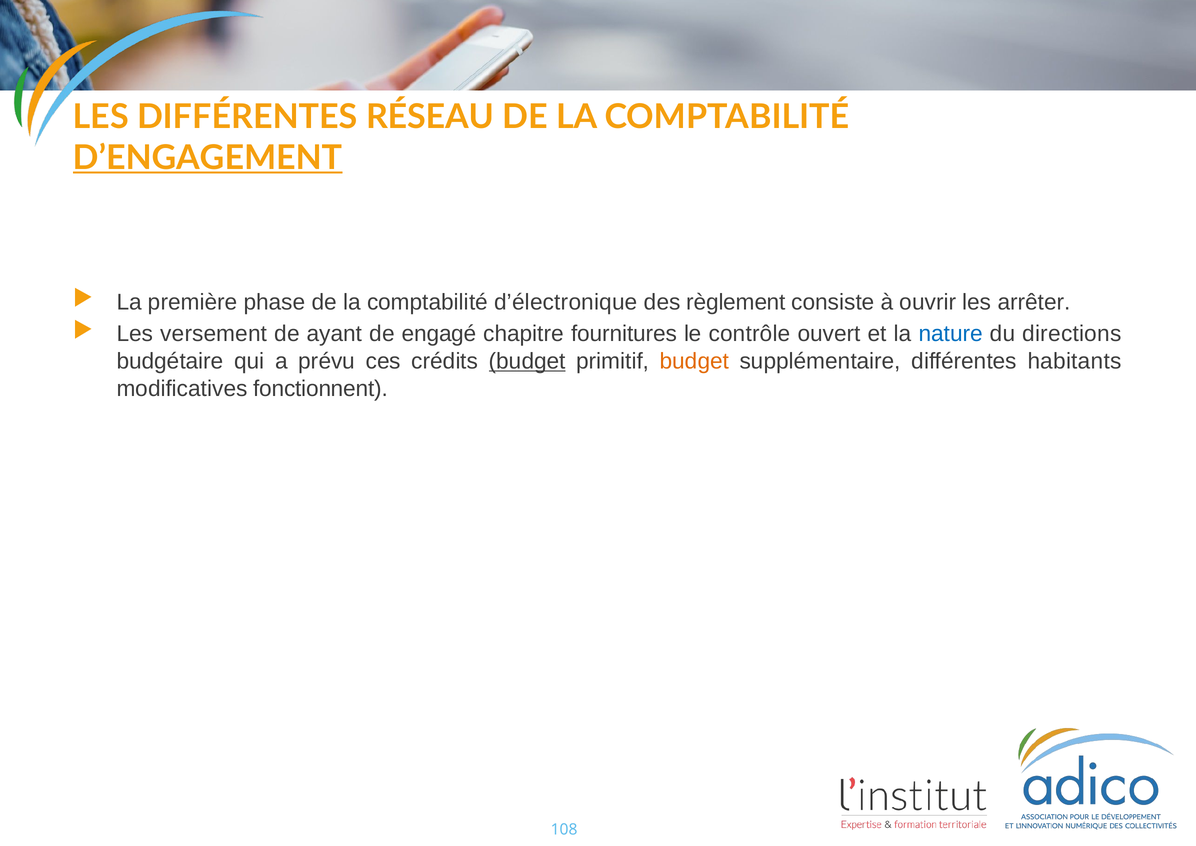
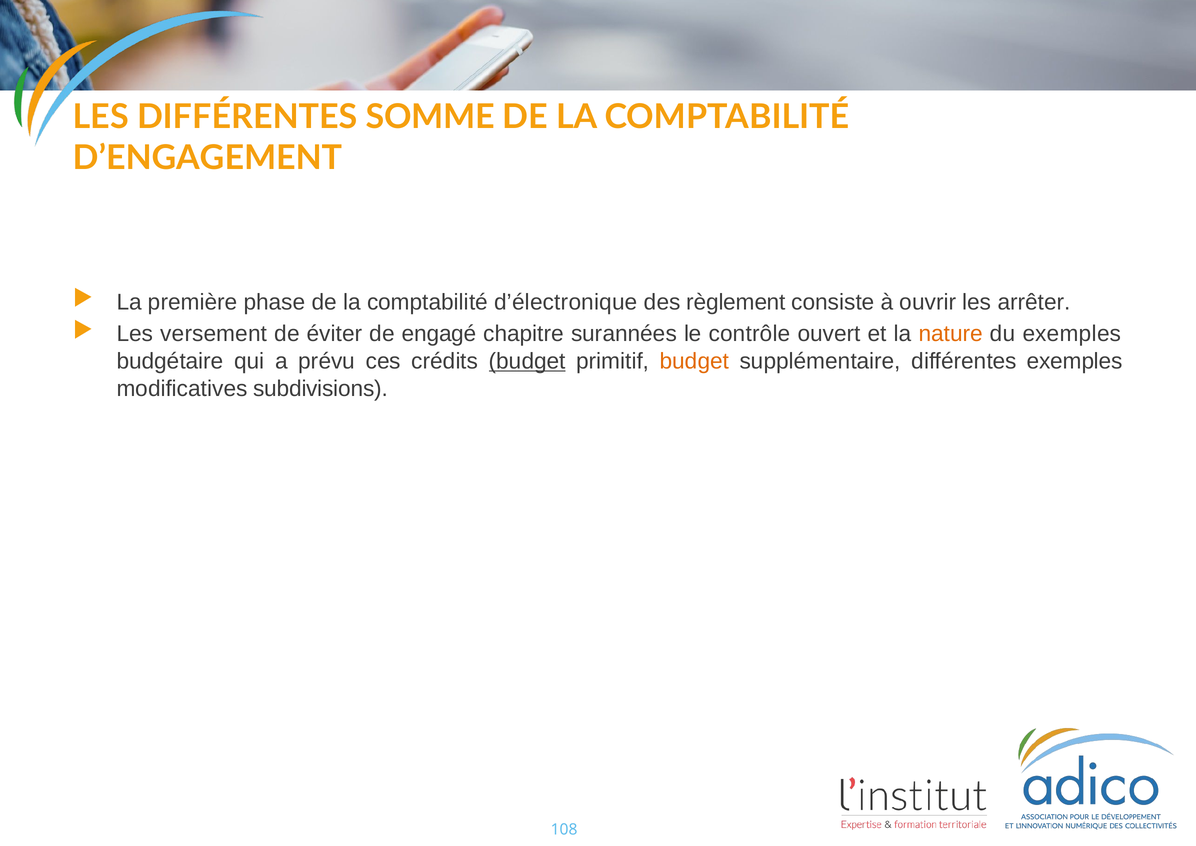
RÉSEAU: RÉSEAU -> SOMME (430, 117)
D’ENGAGEMENT underline: present -> none (208, 158)
ayant: ayant -> éviter (335, 334)
fournitures: fournitures -> surannées (624, 334)
nature colour: blue -> orange (951, 334)
du directions: directions -> exemples (1072, 334)
différentes habitants: habitants -> exemples (1075, 361)
fonctionnent: fonctionnent -> subdivisions (321, 388)
